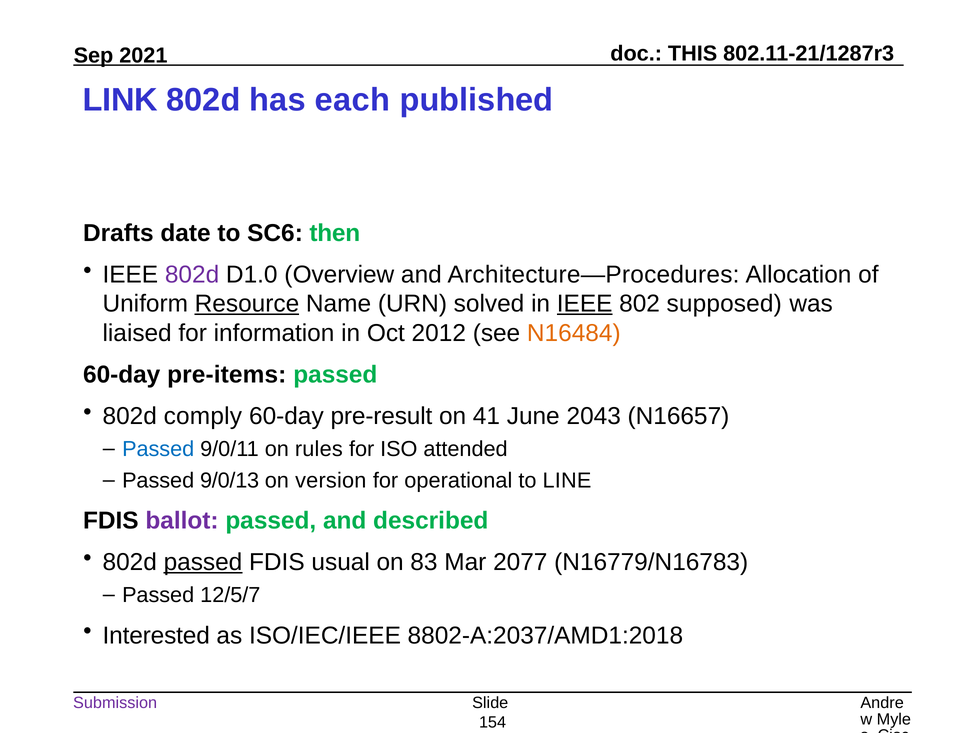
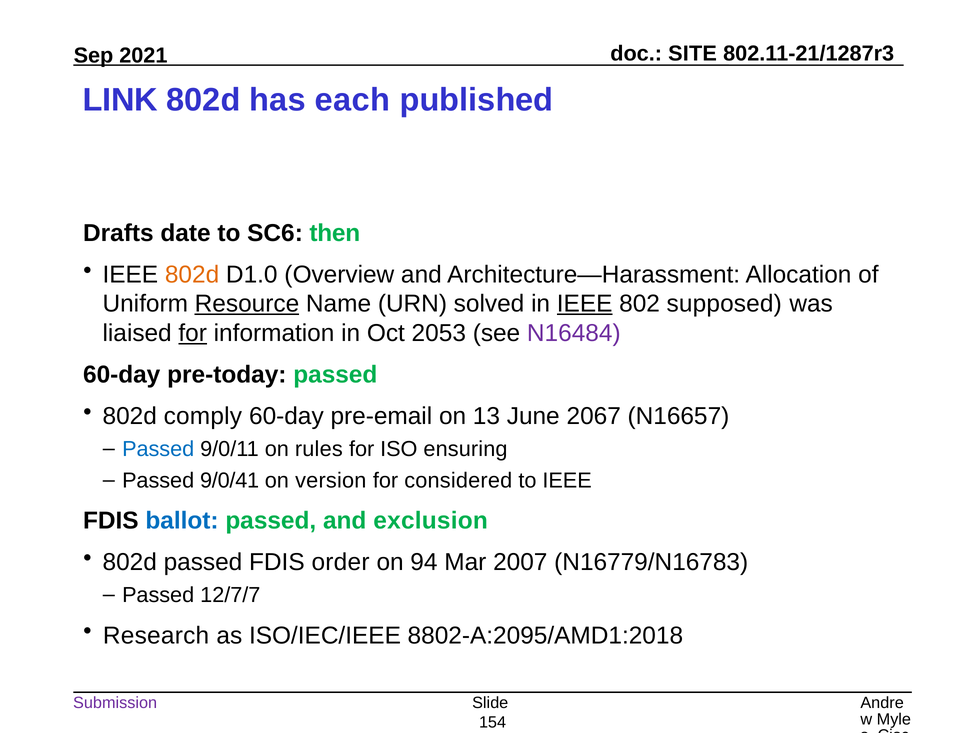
THIS: THIS -> SITE (693, 54)
802d colour: purple -> orange (192, 275)
Architecture—Procedures: Architecture—Procedures -> Architecture—Harassment (594, 275)
for underline: none -> present (193, 333)
2012: 2012 -> 2053 (439, 333)
N16484 colour: orange -> purple (574, 333)
pre-items: pre-items -> pre-today (227, 375)
pre-result: pre-result -> pre-email (381, 416)
41: 41 -> 13 (486, 416)
2043: 2043 -> 2067 (594, 416)
attended: attended -> ensuring (465, 449)
9/0/13: 9/0/13 -> 9/0/41 (230, 481)
operational: operational -> considered (458, 481)
to LINE: LINE -> IEEE (567, 481)
ballot colour: purple -> blue (182, 521)
described: described -> exclusion (431, 521)
passed underline: present -> none (203, 562)
usual: usual -> order (341, 562)
83: 83 -> 94 (424, 562)
2077: 2077 -> 2007 (520, 562)
12/5/7: 12/5/7 -> 12/7/7 (230, 595)
Interested: Interested -> Research (156, 635)
8802-A:2037/AMD1:2018: 8802-A:2037/AMD1:2018 -> 8802-A:2095/AMD1:2018 (545, 635)
